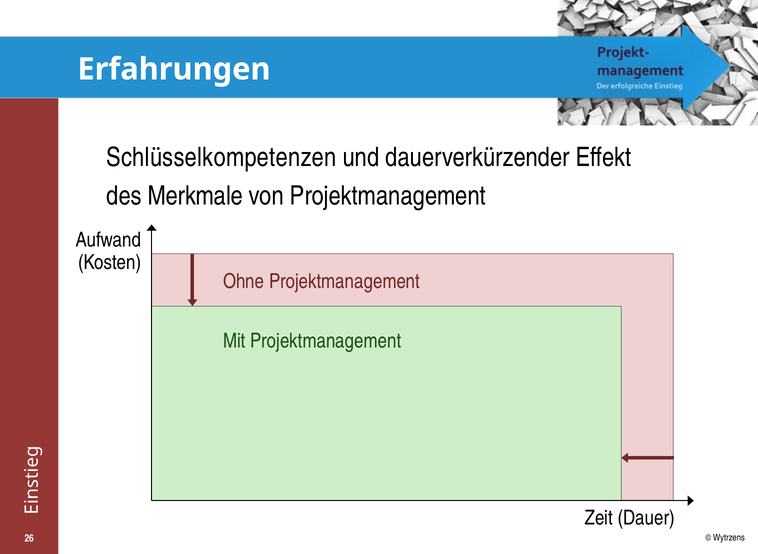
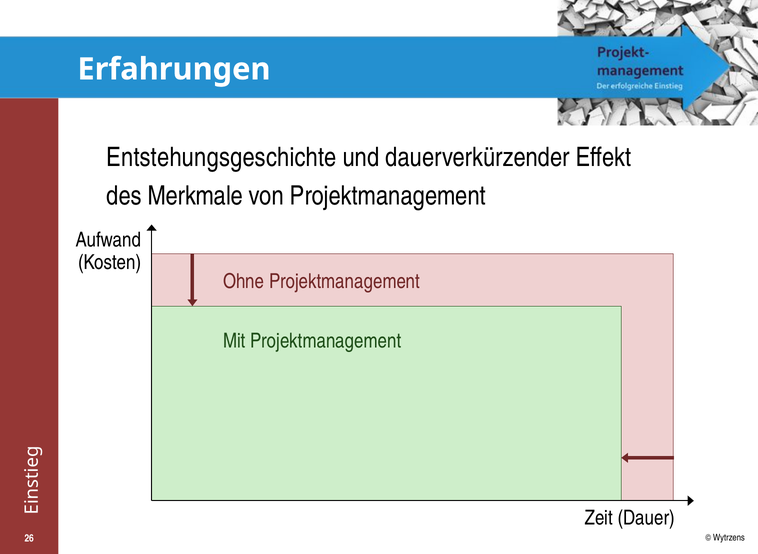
Schlüsselkompetenzen: Schlüsselkompetenzen -> Entstehungsgeschichte (221, 157)
